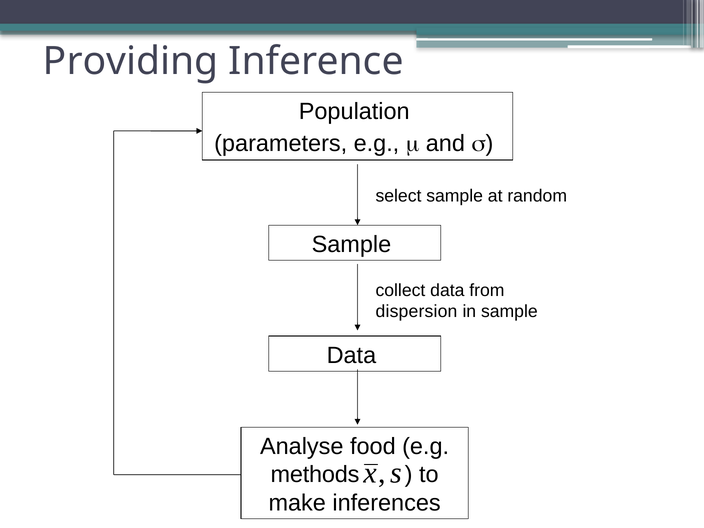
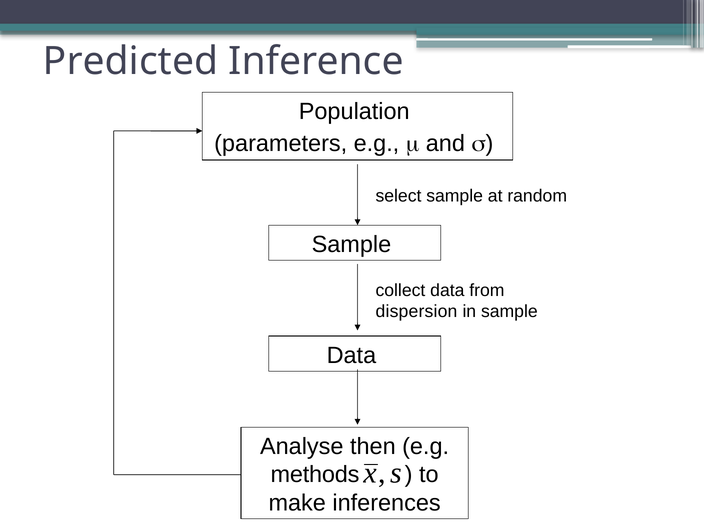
Providing: Providing -> Predicted (131, 61)
food: food -> then (373, 446)
